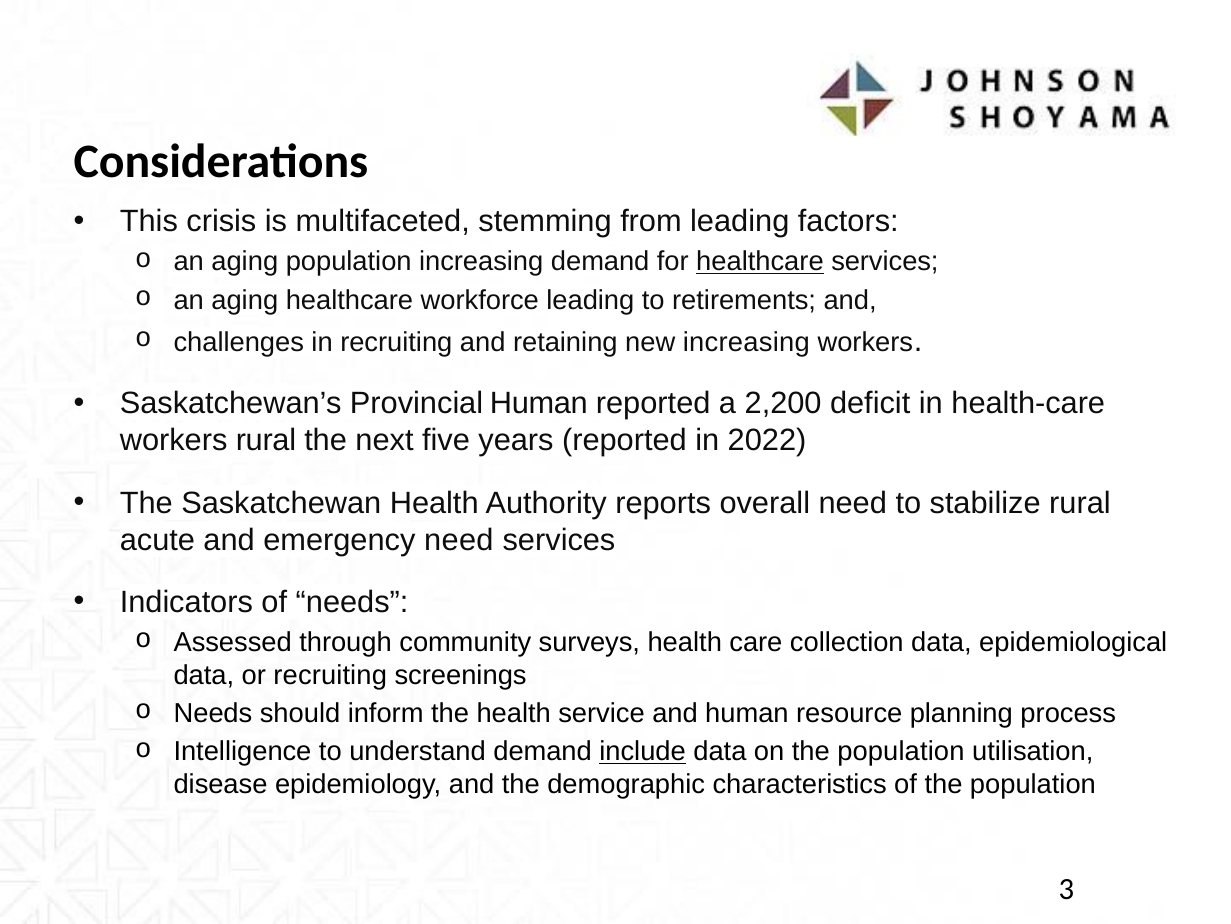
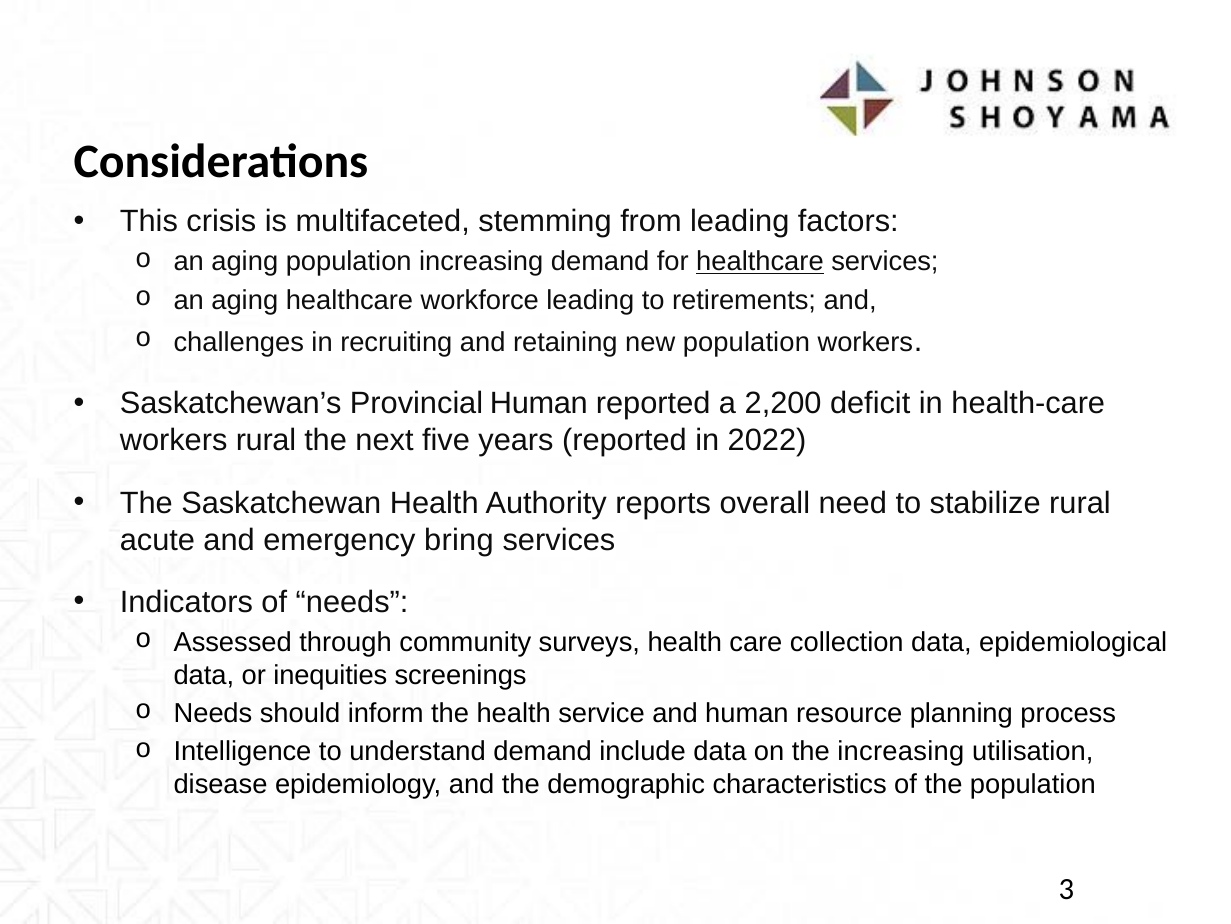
new increasing: increasing -> population (746, 342)
emergency need: need -> bring (459, 539)
or recruiting: recruiting -> inequities (330, 675)
include underline: present -> none (643, 751)
on the population: population -> increasing (901, 751)
